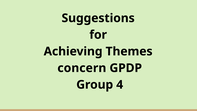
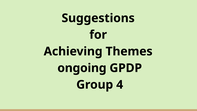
concern: concern -> ongoing (82, 68)
